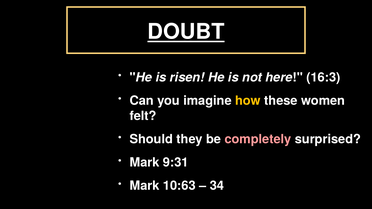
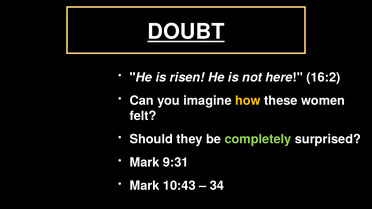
16:3: 16:3 -> 16:2 (323, 77)
completely colour: pink -> light green (258, 139)
10:63: 10:63 -> 10:43 (179, 186)
